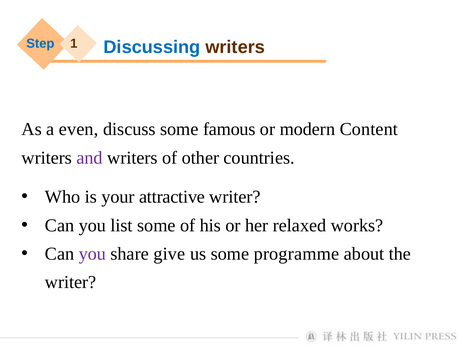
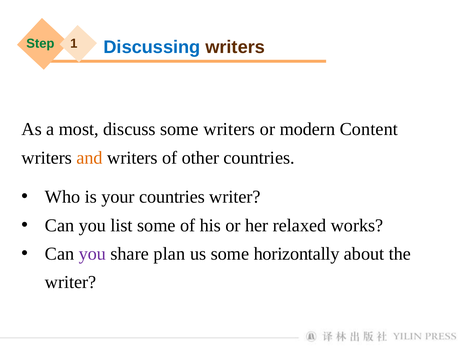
Step colour: blue -> green (40, 44)
even: even -> most (79, 129)
some famous: famous -> writers (229, 129)
and colour: purple -> orange (90, 158)
your attractive: attractive -> countries (172, 197)
give: give -> plan (169, 254)
programme: programme -> horizontally (297, 254)
